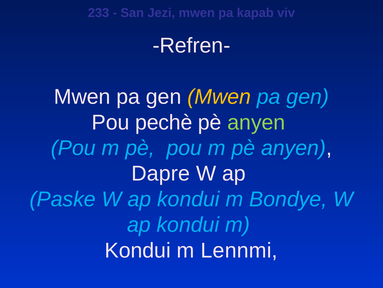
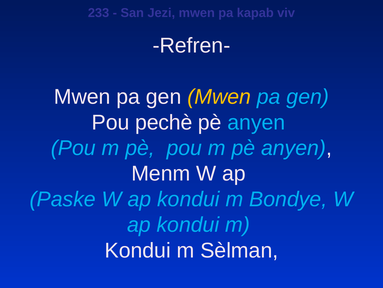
anyen colour: light green -> light blue (256, 122)
Dapre: Dapre -> Menm (161, 173)
Lennmi: Lennmi -> Sèlman (239, 250)
